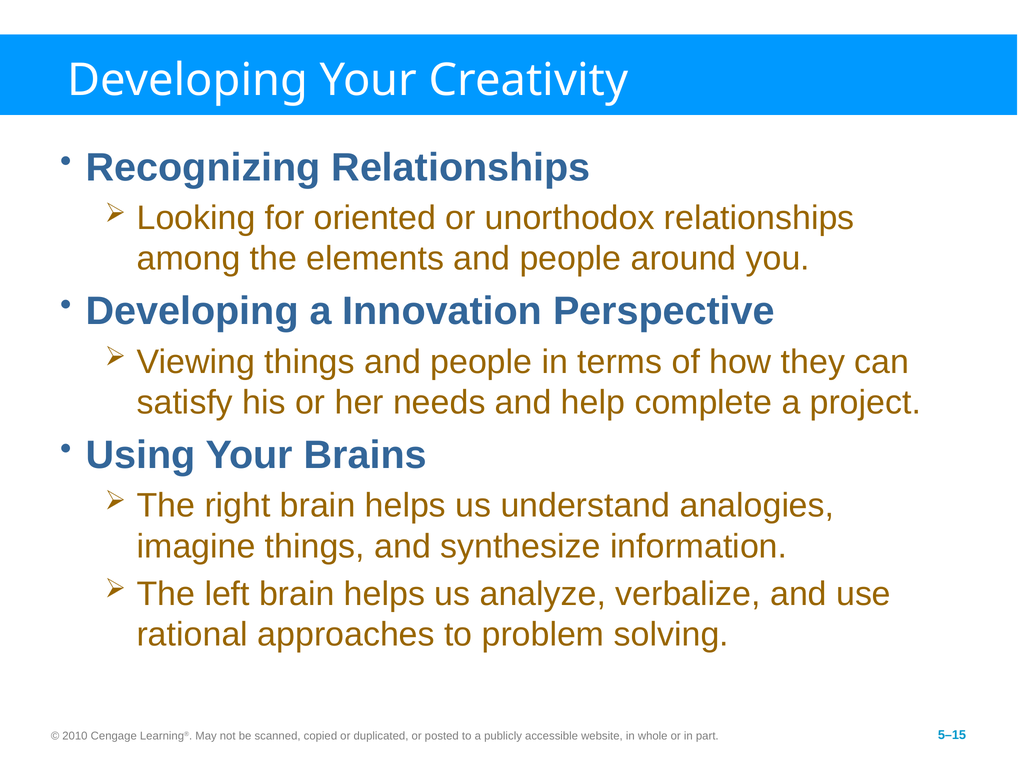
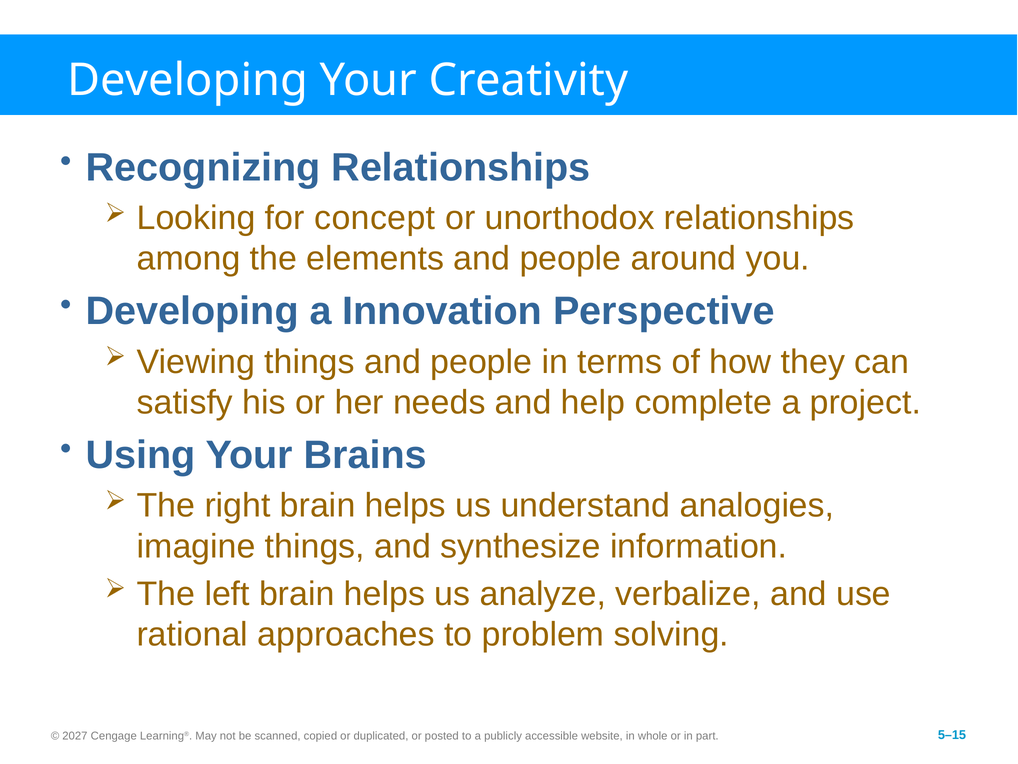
oriented: oriented -> concept (375, 218)
2010: 2010 -> 2027 (75, 735)
